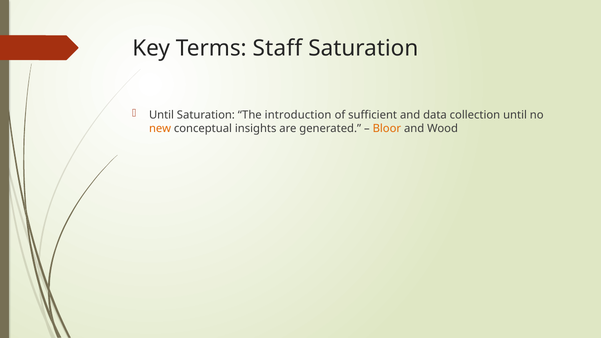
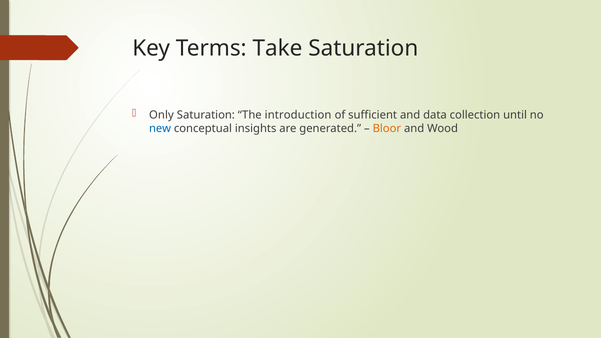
Staff: Staff -> Take (277, 48)
Until: Until -> Only (161, 115)
new colour: orange -> blue (160, 129)
